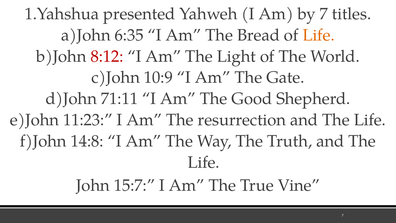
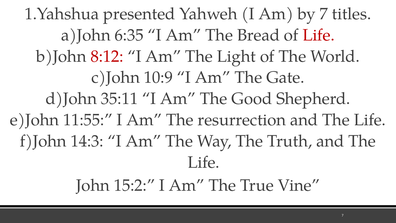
Life colour: orange -> red (319, 35)
71:11: 71:11 -> 35:11 (120, 99)
11:23: 11:23 -> 11:55 (88, 120)
14:8: 14:8 -> 14:3 (87, 141)
15:7: 15:7 -> 15:2 (134, 185)
